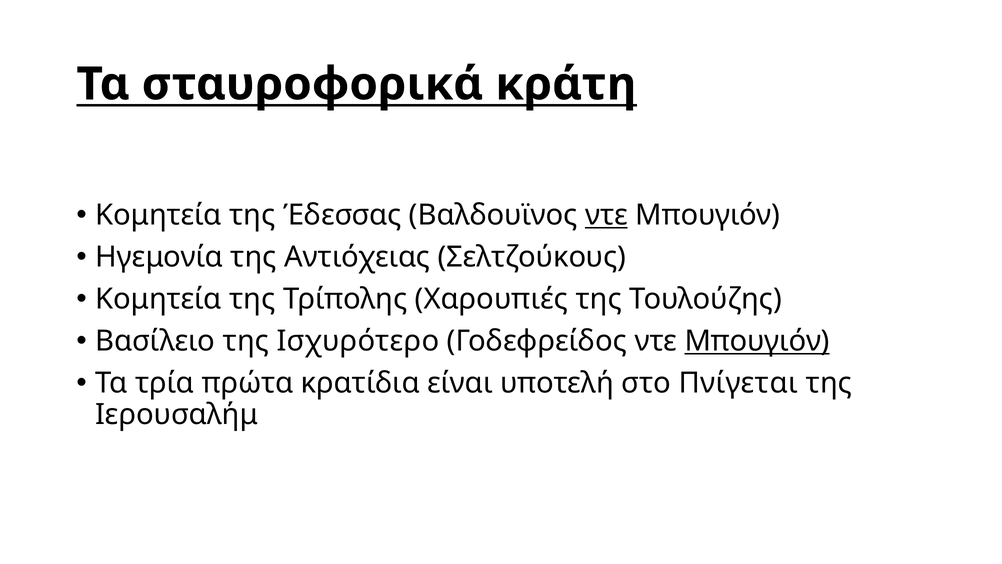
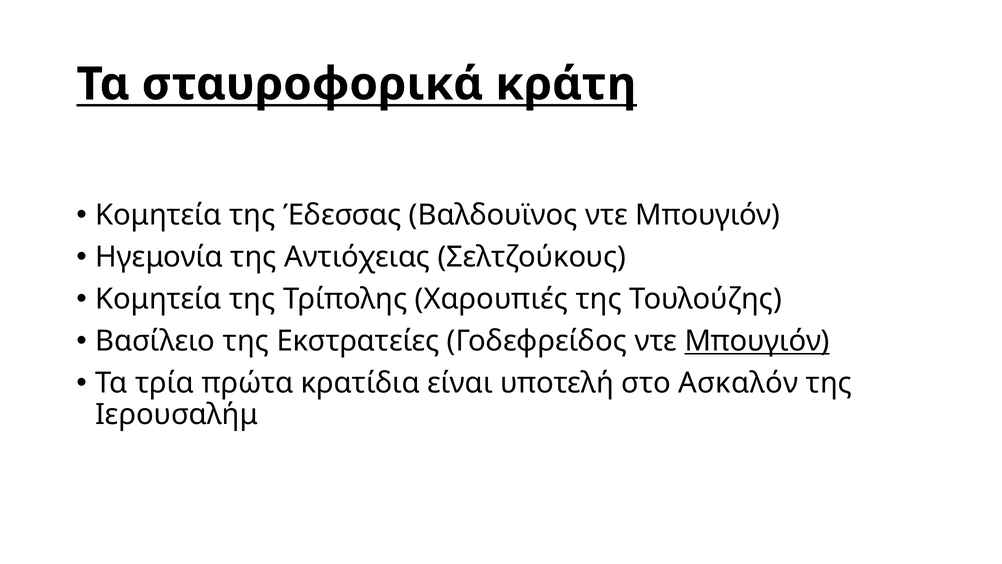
ντε underline: present -> none (607, 215)
Ισχυρότερο: Ισχυρότερο -> Εκστρατείες (358, 341)
Πνίγεται: Πνίγεται -> Ασκαλόν (738, 383)
